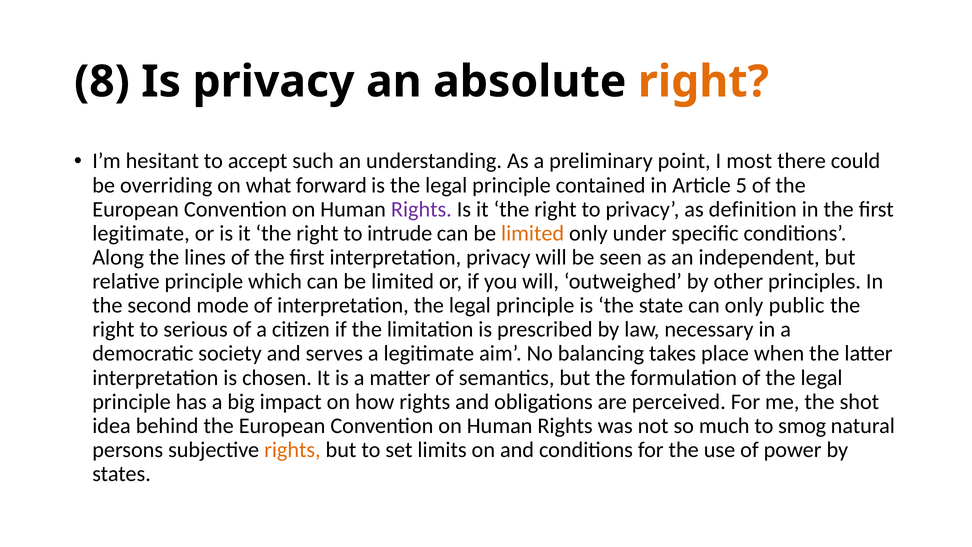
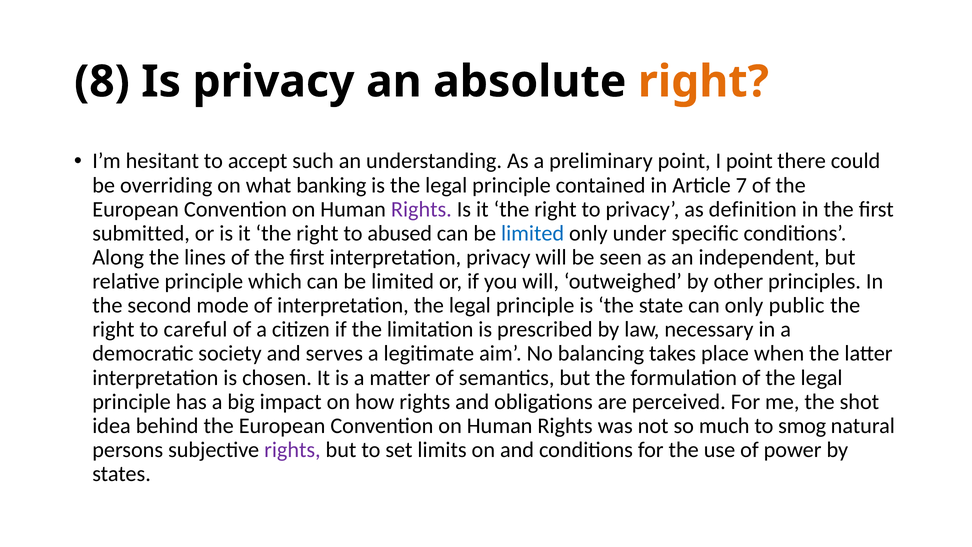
I most: most -> point (749, 161)
forward: forward -> banking (331, 185)
5: 5 -> 7 (741, 185)
legitimate: legitimate -> submitted (141, 233)
intrude: intrude -> abused (400, 233)
limited colour: orange -> blue (533, 233)
serious: serious -> careful (195, 329)
rights colour: orange -> purple (292, 450)
